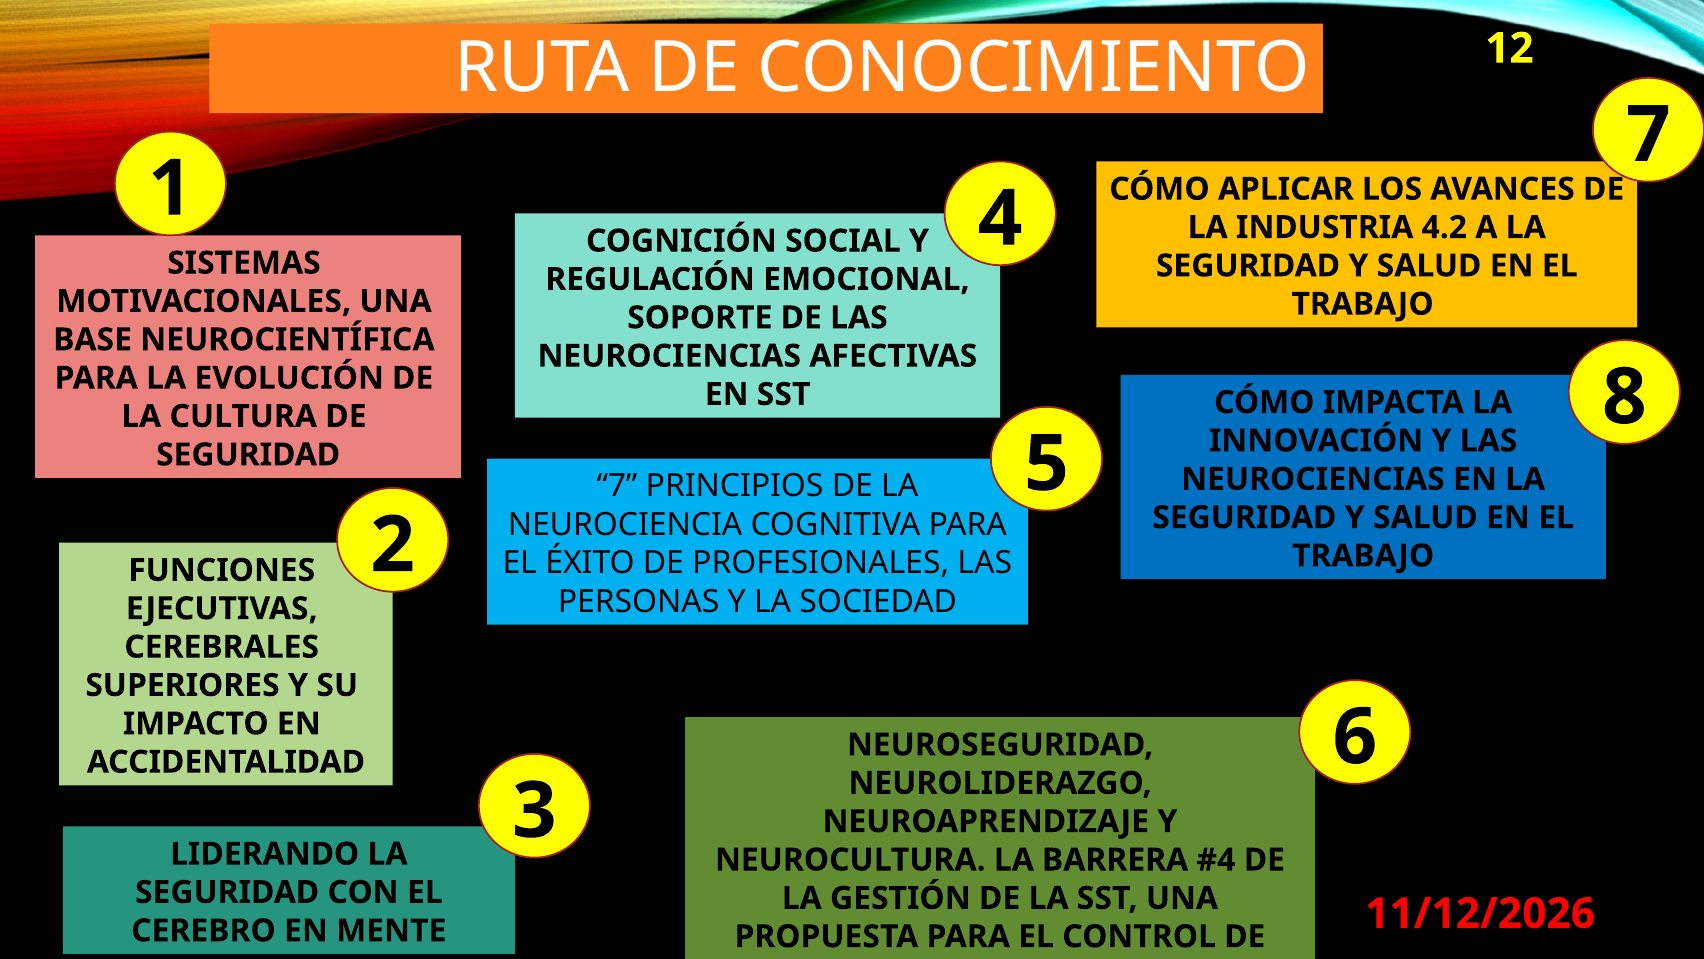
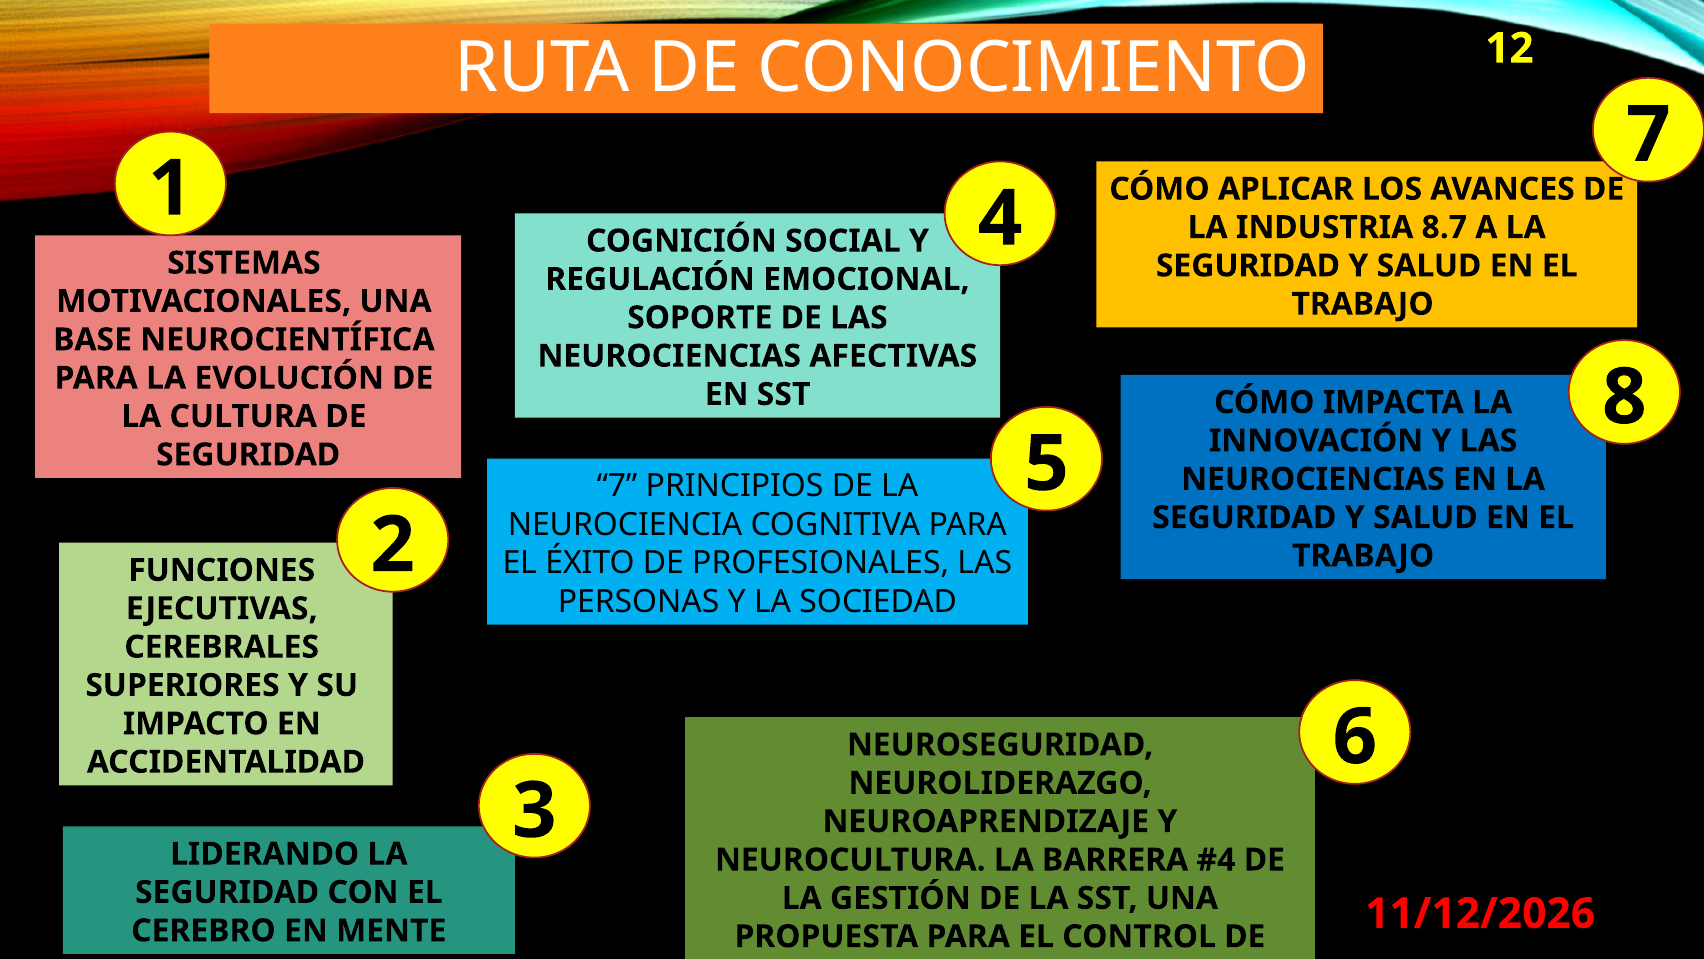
4.2: 4.2 -> 8.7 (1444, 227)
